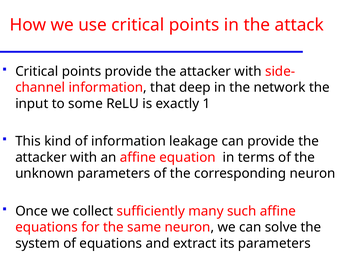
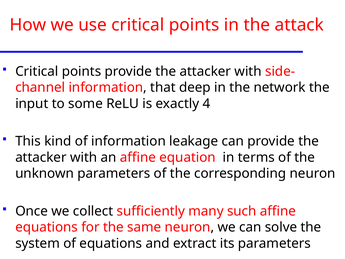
1: 1 -> 4 (206, 103)
